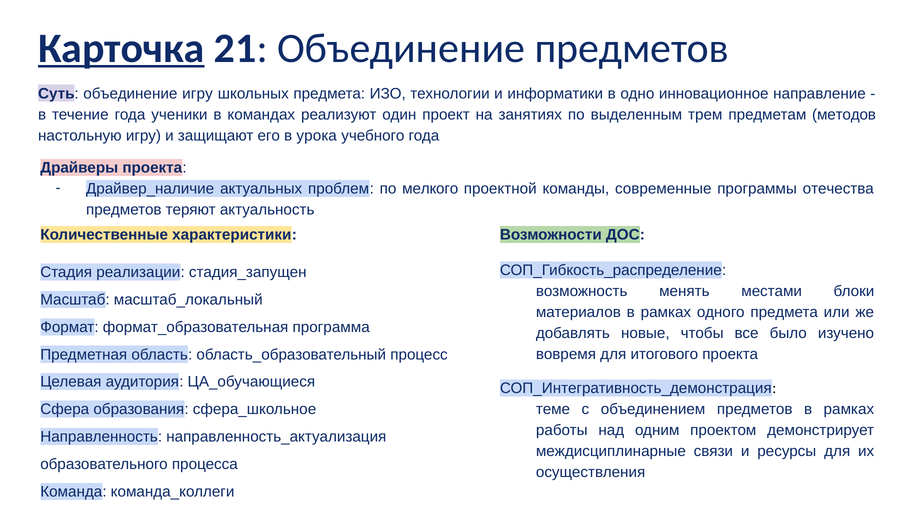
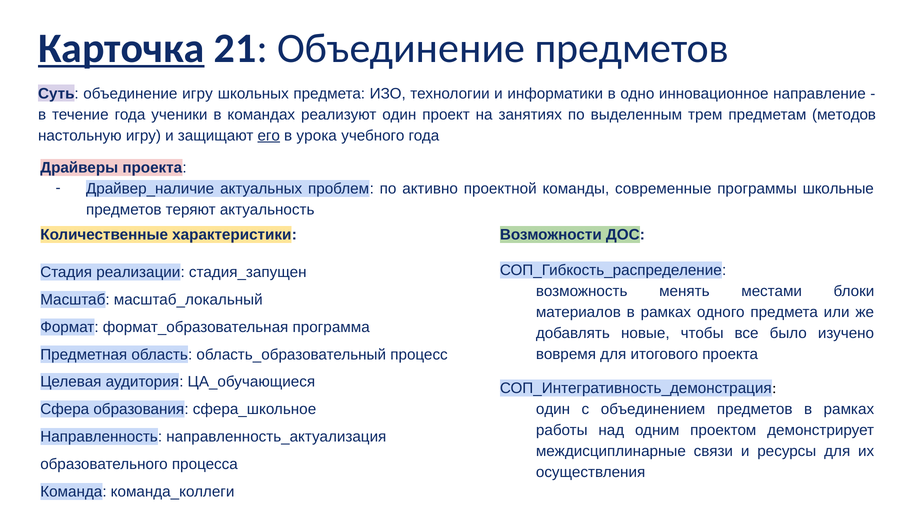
его underline: none -> present (269, 136)
мелкого: мелкого -> активно (430, 189)
отечества: отечества -> школьные (838, 189)
теме: теме -> один (553, 410)
